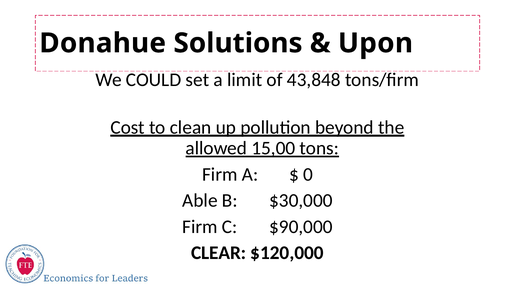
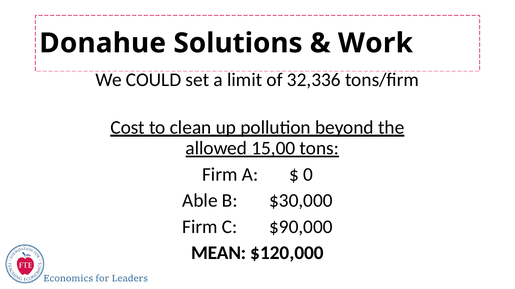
Upon: Upon -> Work (375, 43)
43,848: 43,848 -> 32,336 (314, 80)
CLEAR: CLEAR -> MEAN (219, 253)
